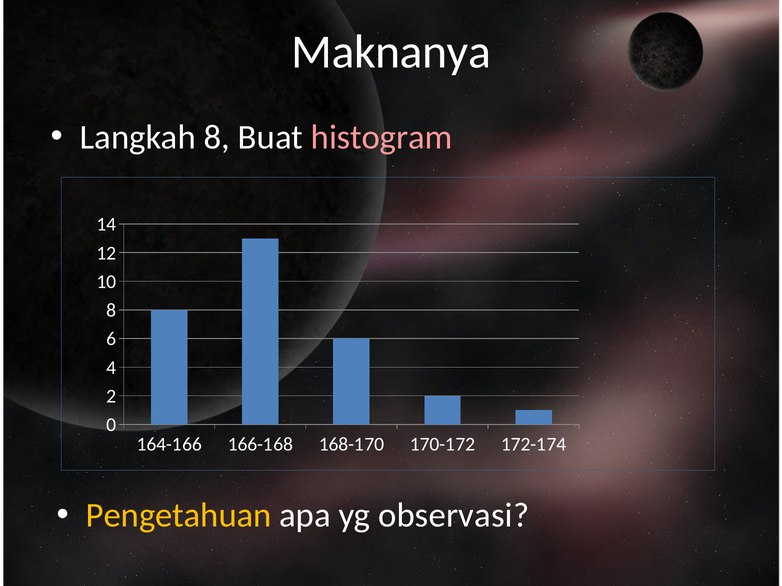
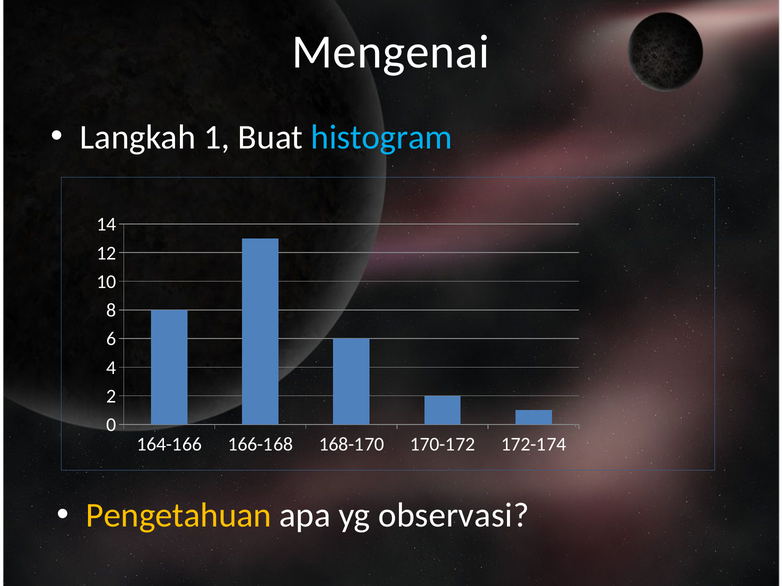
Maknanya: Maknanya -> Mengenai (391, 52)
Langkah 8: 8 -> 1 (217, 137)
histogram colour: pink -> light blue (382, 137)
